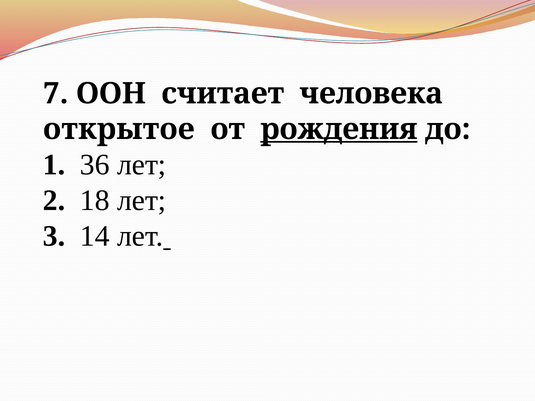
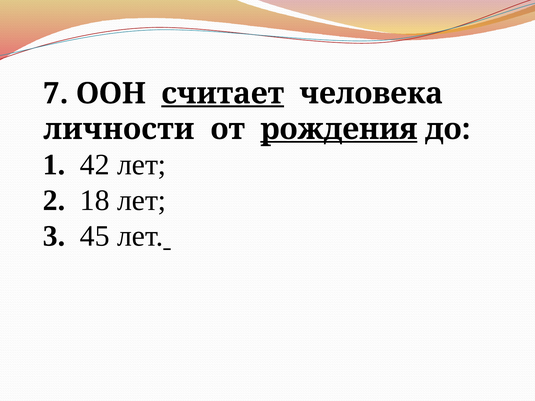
считает underline: none -> present (223, 94)
открытое: открытое -> личности (119, 129)
36: 36 -> 42 (95, 165)
14: 14 -> 45 (95, 236)
